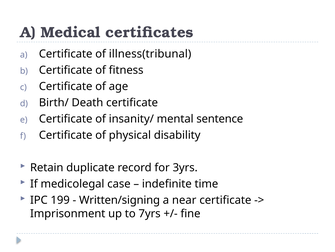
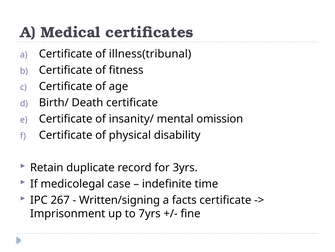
sentence: sentence -> omission (220, 119)
199: 199 -> 267 (60, 200)
near: near -> facts (184, 200)
